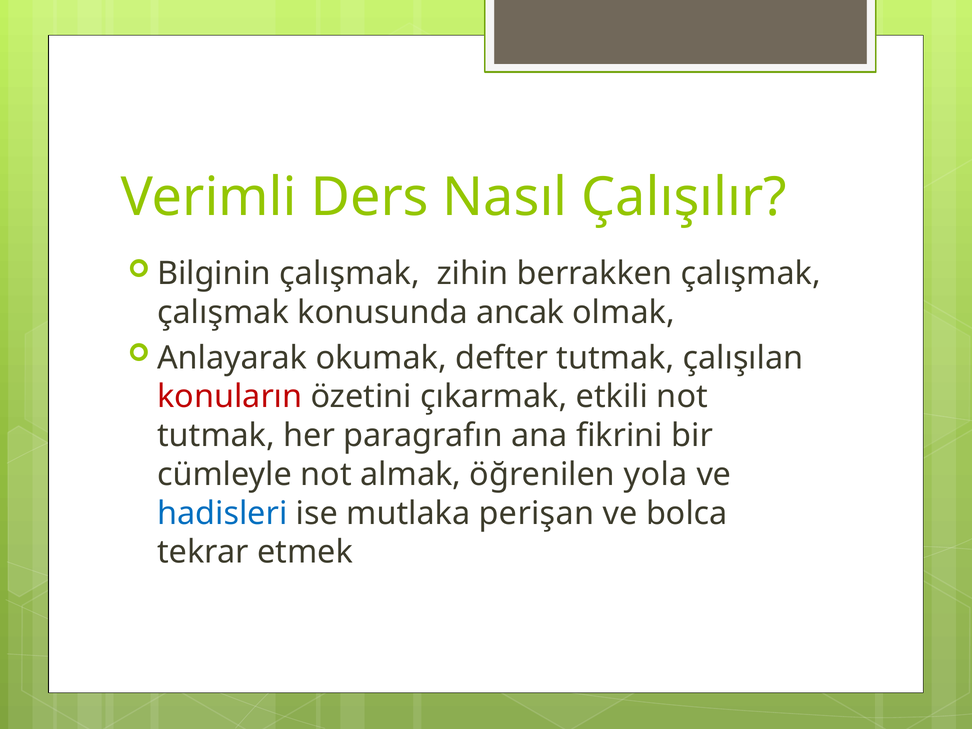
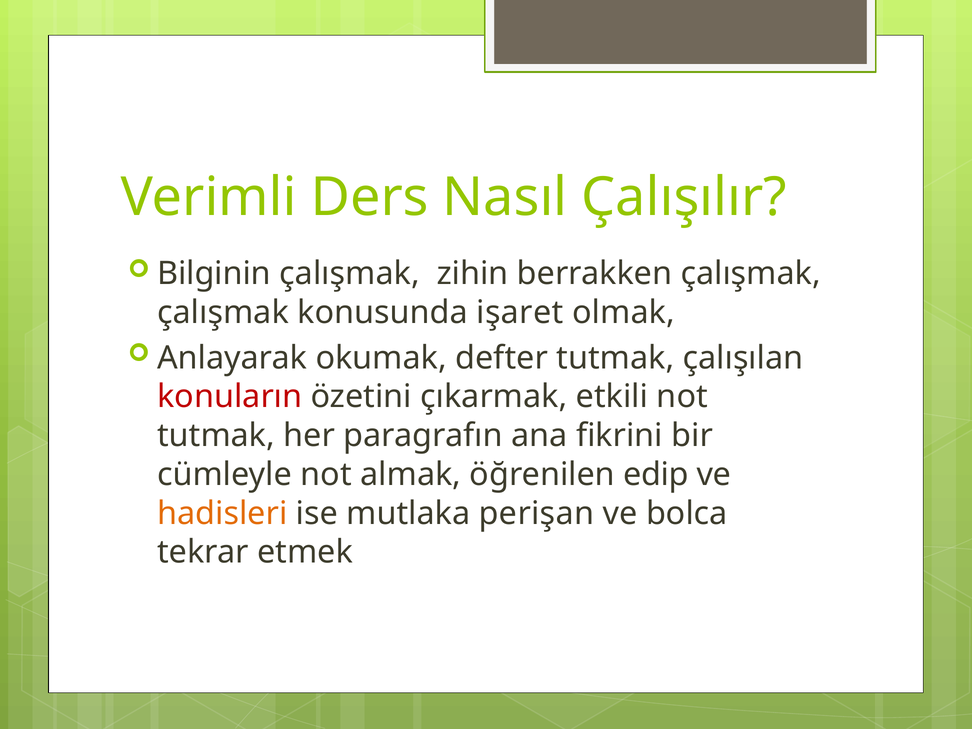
ancak: ancak -> işaret (520, 312)
yola: yola -> edip (656, 474)
hadisleri colour: blue -> orange (222, 513)
